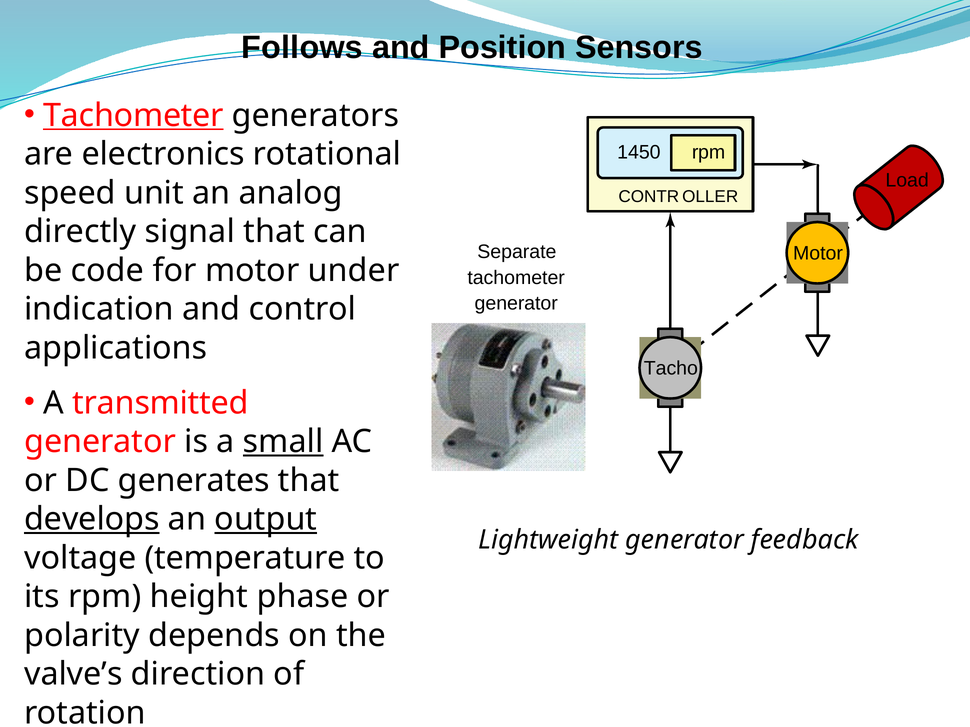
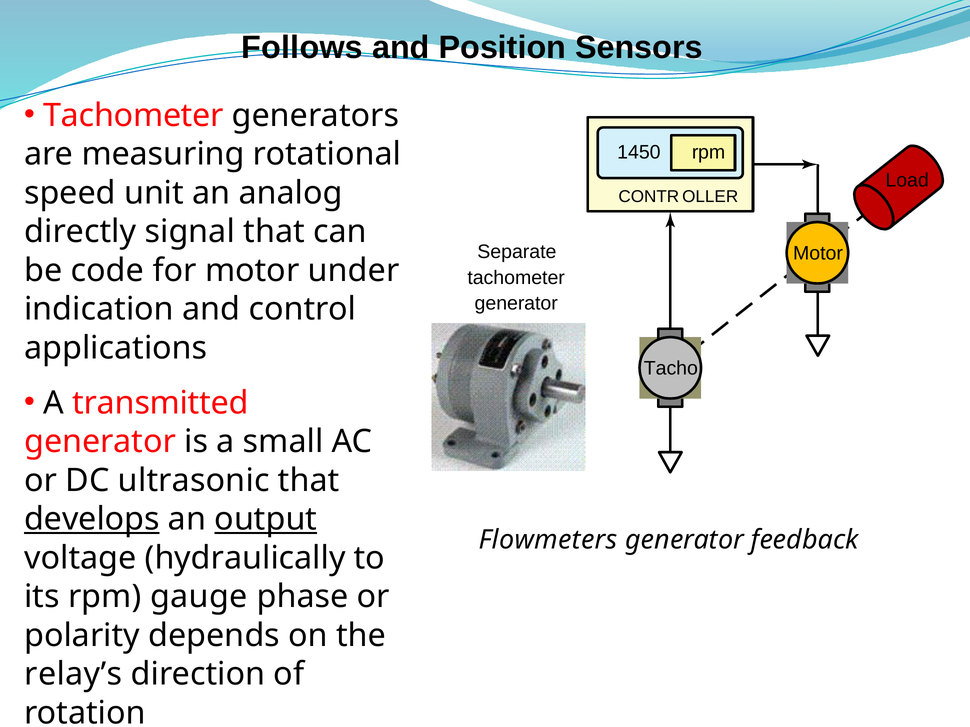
Tachometer underline: present -> none (133, 115)
electronics: electronics -> measuring (163, 154)
small underline: present -> none (283, 442)
generates: generates -> ultrasonic (194, 481)
Lightweight: Lightweight -> Flowmeters (548, 540)
temperature: temperature -> hydraulically (245, 558)
height: height -> gauge (199, 597)
valve’s: valve’s -> relay’s (73, 675)
